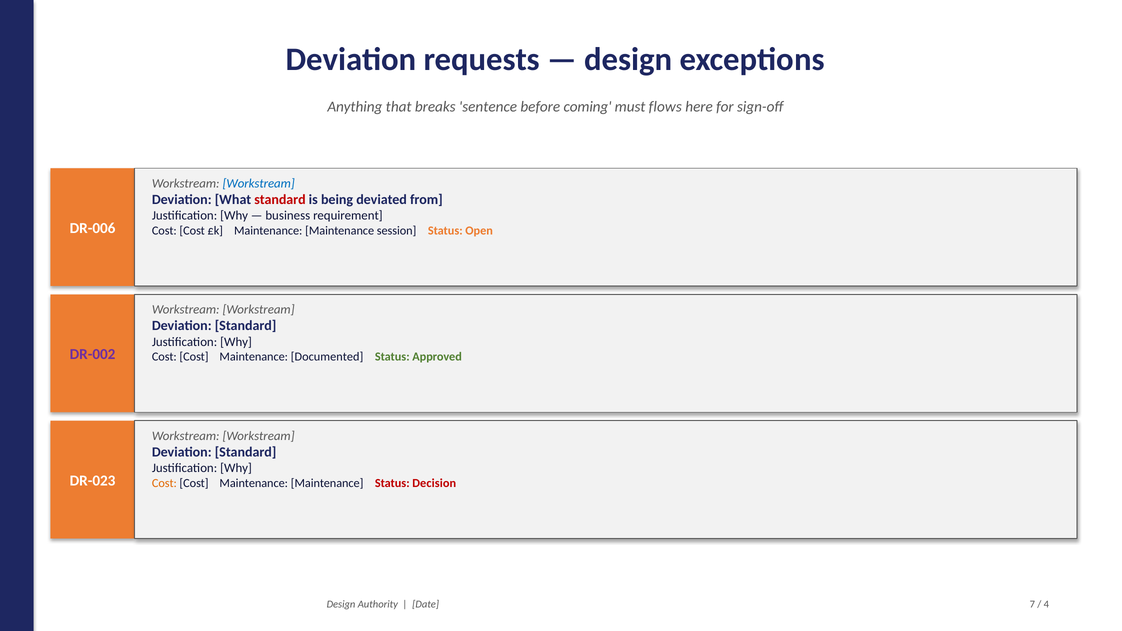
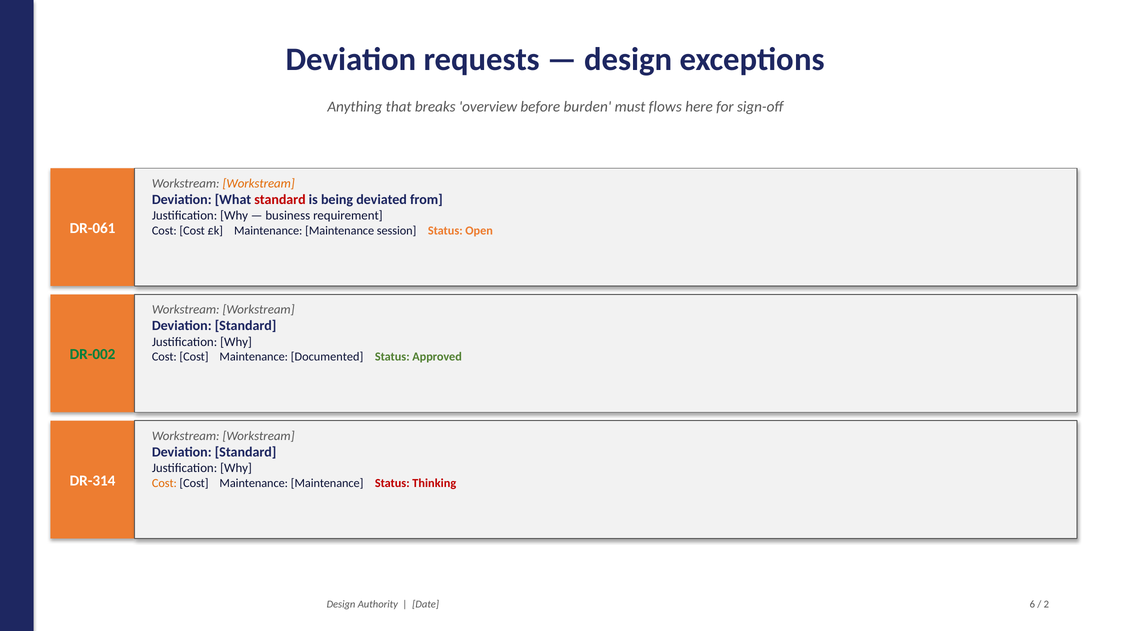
sentence: sentence -> overview (488, 107)
coming: coming -> burden (587, 107)
Workstream colour: blue -> orange (259, 183)
DR-006: DR-006 -> DR-061 (93, 228)
DR-002 colour: purple -> green (93, 354)
DR-023: DR-023 -> DR-314 (93, 481)
Decision: Decision -> Thinking (434, 483)
7: 7 -> 6 (1032, 604)
4: 4 -> 2 (1046, 604)
